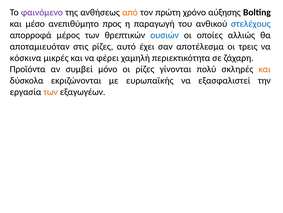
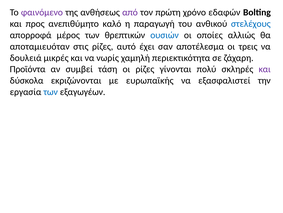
από colour: orange -> purple (130, 12)
αύξησης: αύξησης -> εδαφών (224, 12)
μέσο: μέσο -> προς (35, 24)
προς: προς -> καλό (112, 24)
κόσκινα: κόσκινα -> δουλειά (26, 58)
φέρει: φέρει -> νωρίς (108, 58)
μόνο: μόνο -> τάση (108, 69)
και colour: orange -> purple (265, 69)
των colour: orange -> blue (51, 92)
